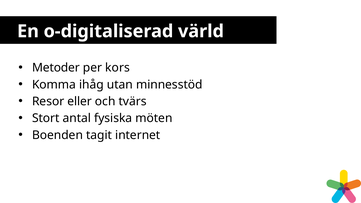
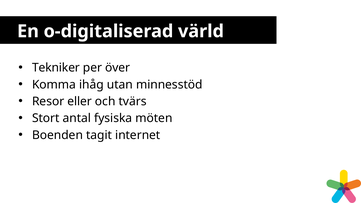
Metoder: Metoder -> Tekniker (56, 68)
kors: kors -> över (118, 68)
